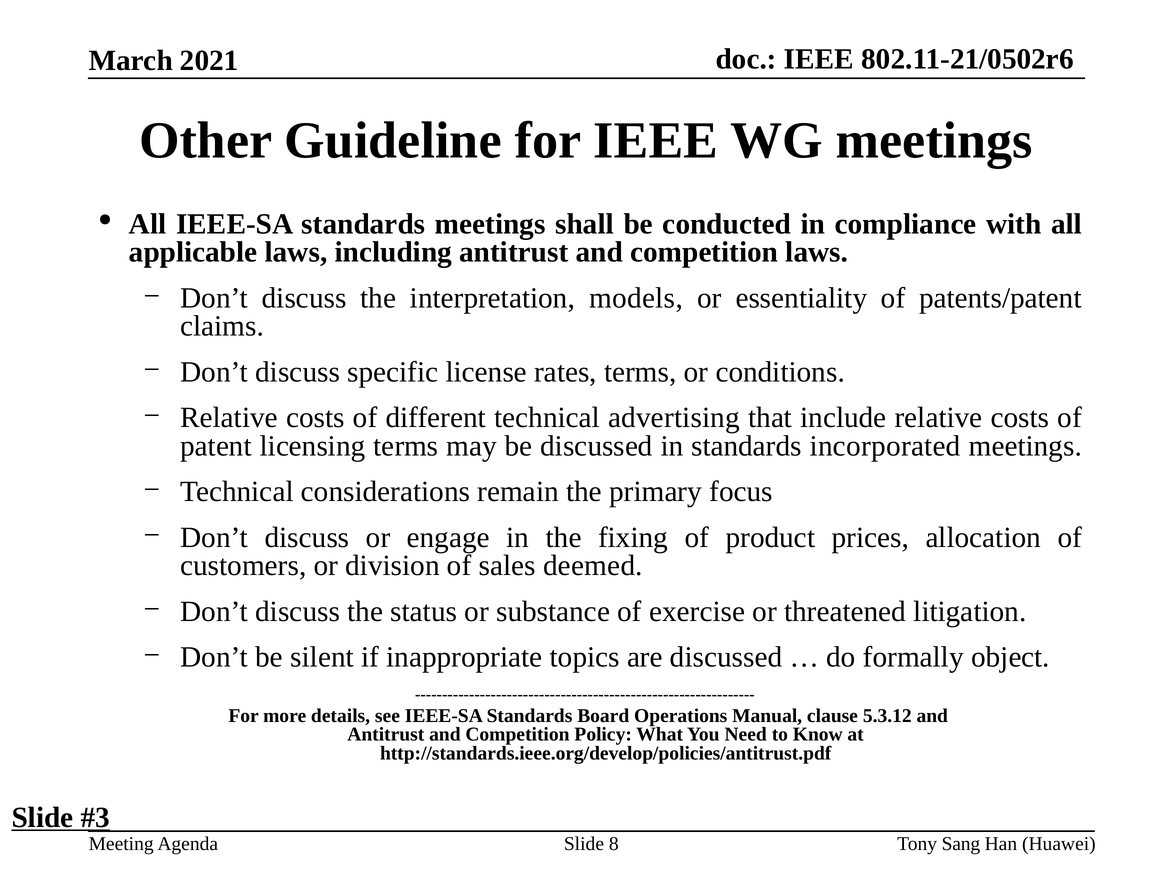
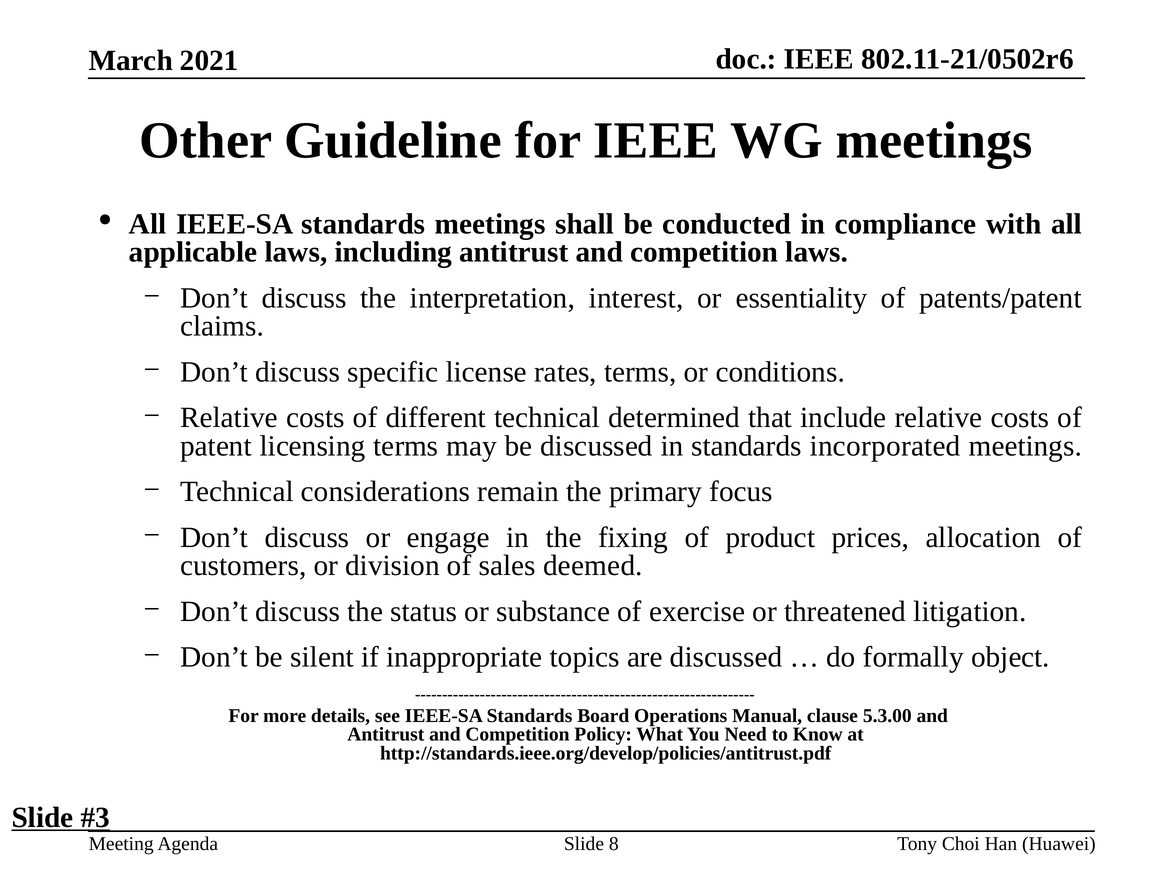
models: models -> interest (636, 298)
advertising: advertising -> determined (674, 418)
5.3.12: 5.3.12 -> 5.3.00 (887, 715)
Sang: Sang -> Choi (961, 844)
